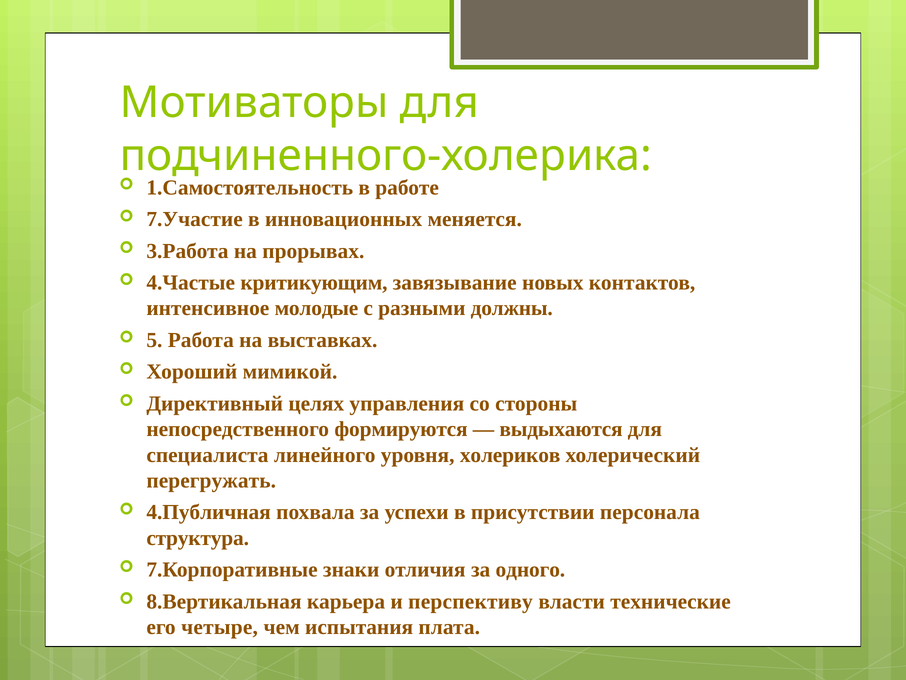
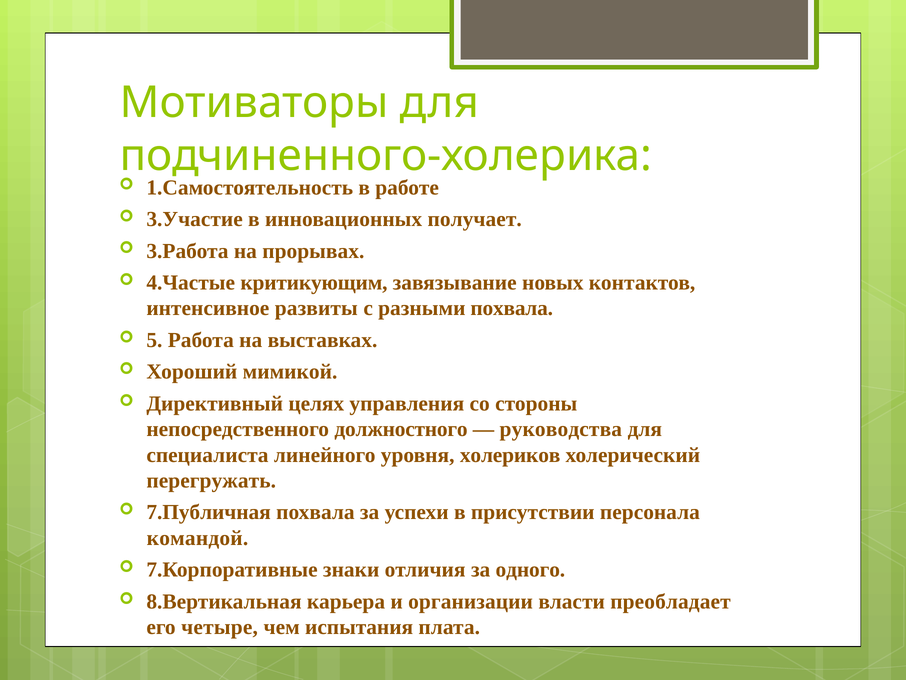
7.Участие: 7.Участие -> 3.Участие (195, 219)
меняется: меняется -> получает (475, 219)
молодые: молодые -> развиты (316, 308)
разными должны: должны -> похвала (512, 308)
формируются: формируются -> должностного (401, 429)
выдыхаются: выдыхаются -> руководства (561, 429)
4.Публичная: 4.Публичная -> 7.Публичная (209, 512)
структура: структура -> командой (197, 538)
перспективу: перспективу -> организации (471, 601)
технические: технические -> преобладает (670, 601)
